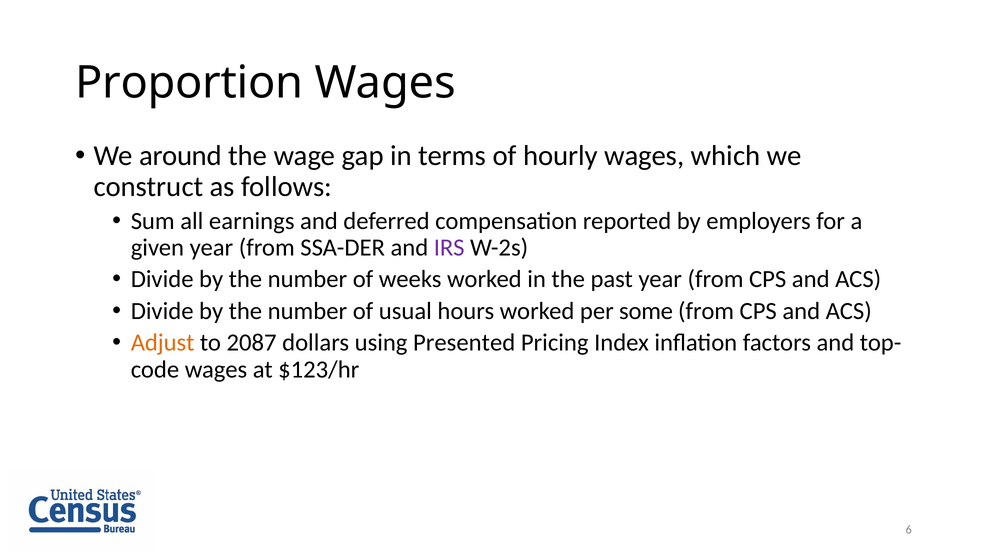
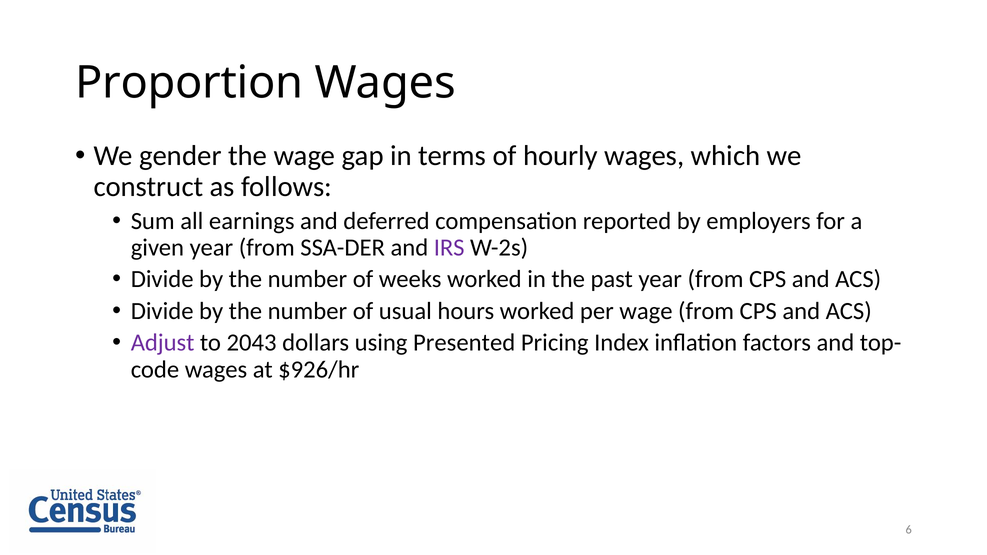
around: around -> gender (180, 156)
per some: some -> wage (646, 311)
Adjust colour: orange -> purple (163, 343)
2087: 2087 -> 2043 (252, 343)
$123/hr: $123/hr -> $926/hr (319, 370)
